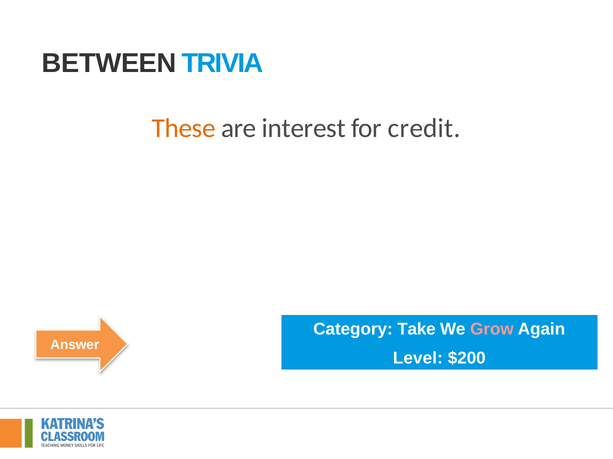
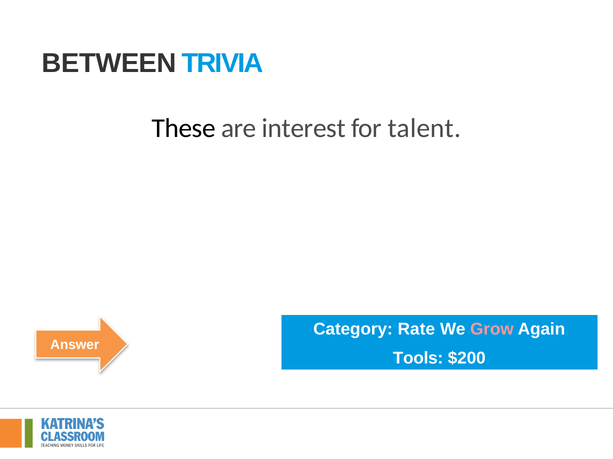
These colour: orange -> black (184, 129)
credit: credit -> talent (424, 129)
Take: Take -> Rate (416, 330)
Level: Level -> Tools (418, 359)
